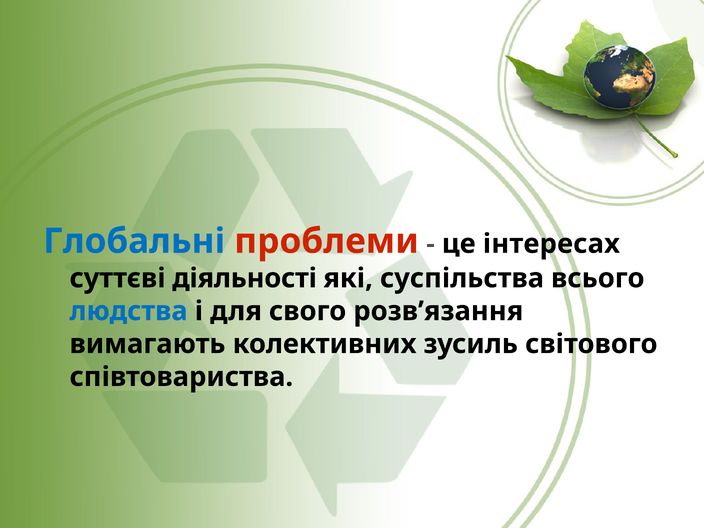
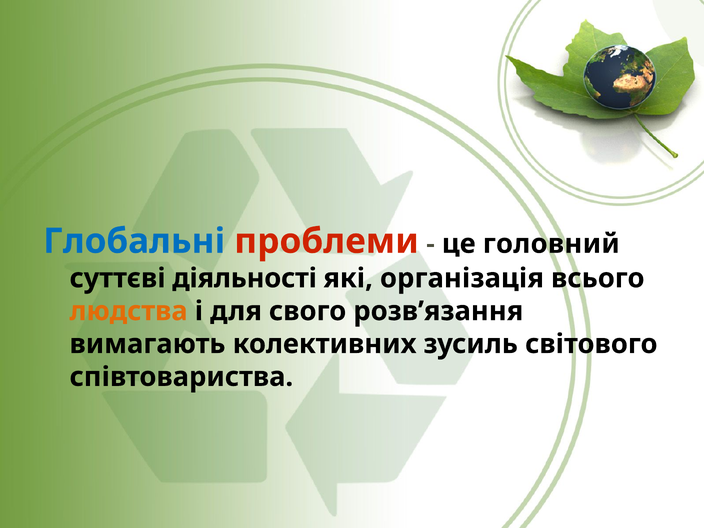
інтересах: інтересах -> головний (551, 244)
суспільства: суспільства -> організація (462, 278)
людства colour: blue -> orange (129, 311)
